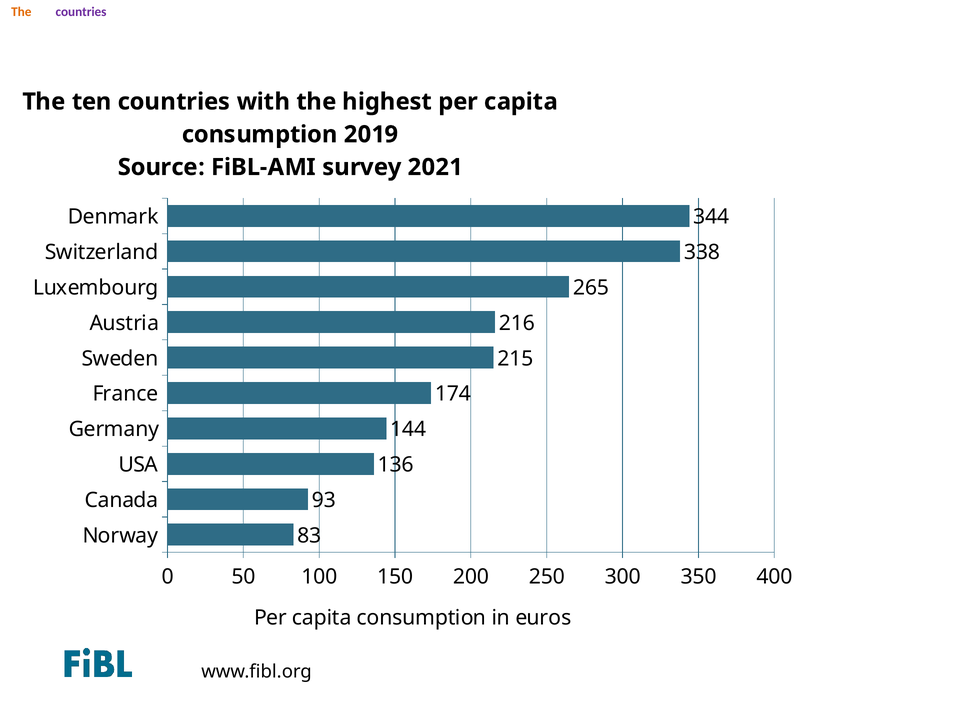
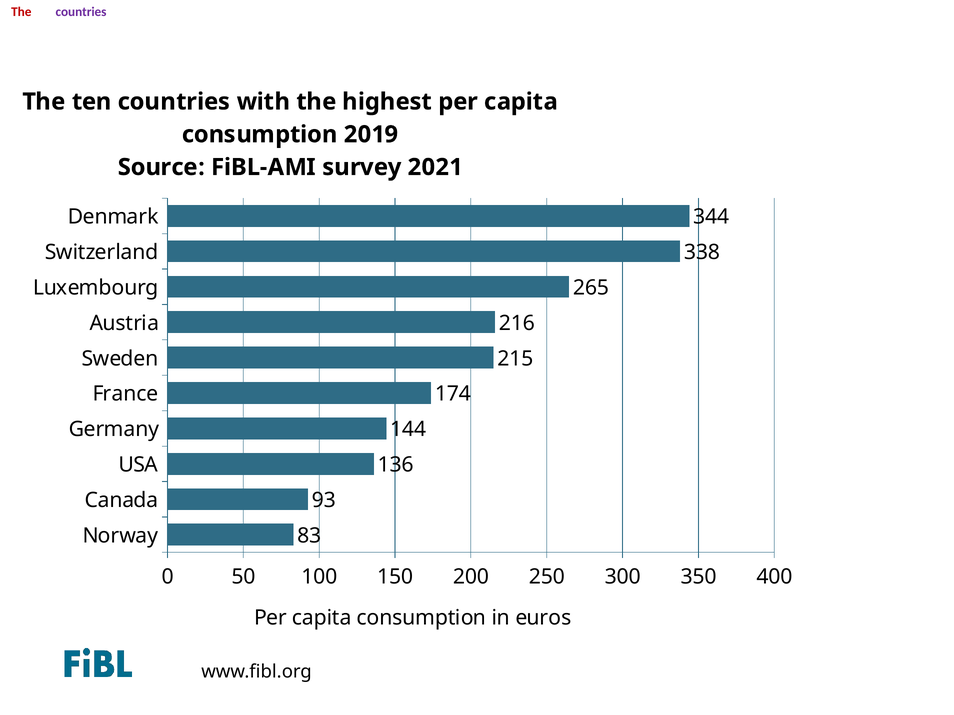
The colour: orange -> red (21, 12)
